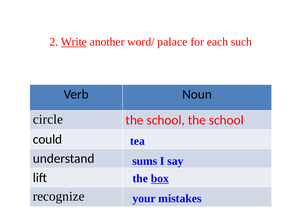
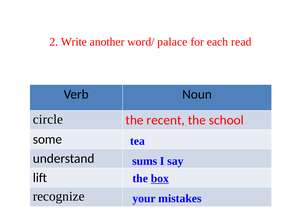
Write underline: present -> none (74, 42)
such: such -> read (241, 42)
school: school -> recent (166, 120)
could: could -> some (48, 139)
